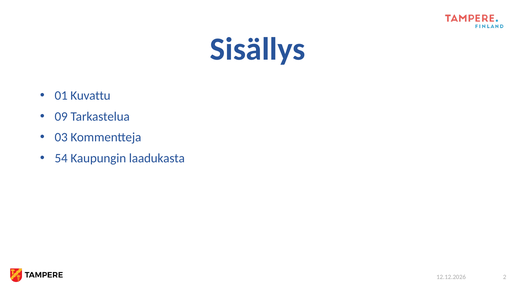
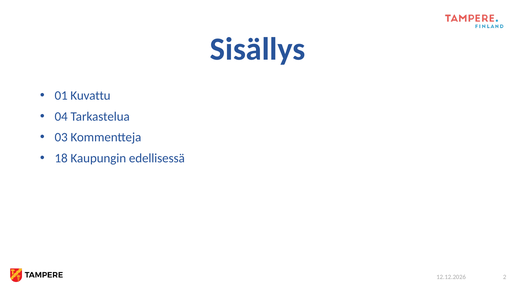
09: 09 -> 04 (61, 117)
54: 54 -> 18 (61, 158)
laadukasta: laadukasta -> edellisessä (157, 158)
